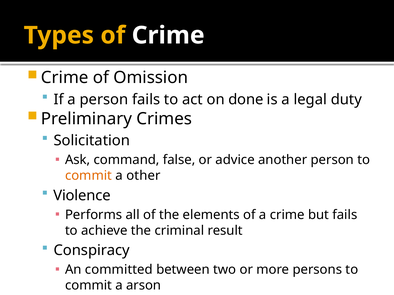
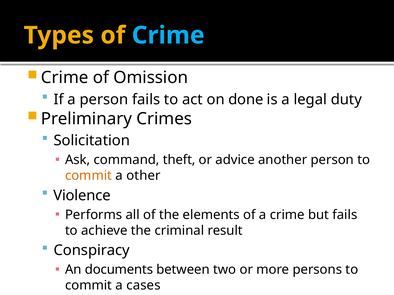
Crime colour: white -> light blue (168, 35)
false: false -> theft (179, 160)
committed: committed -> documents (119, 270)
arson: arson -> cases (143, 286)
